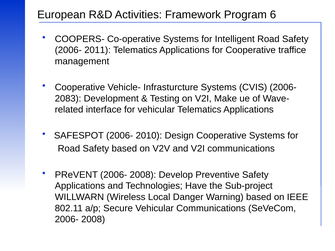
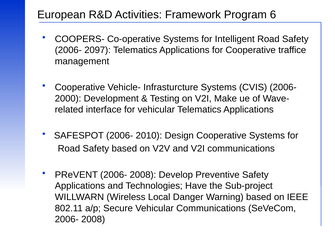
2011: 2011 -> 2097 (98, 50)
2083: 2083 -> 2000 (68, 99)
